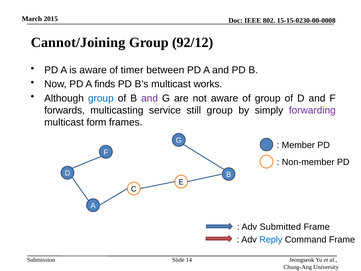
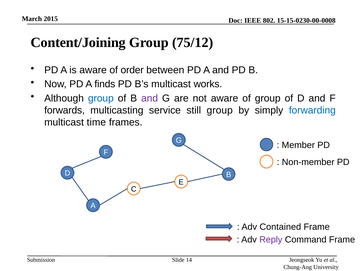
Cannot/Joining: Cannot/Joining -> Content/Joining (78, 42)
92/12: 92/12 -> 75/12 (193, 42)
timer: timer -> order (132, 70)
forwarding colour: purple -> blue (312, 110)
form: form -> time (96, 122)
Submitted: Submitted -> Contained (280, 227)
Reply colour: blue -> purple (271, 239)
